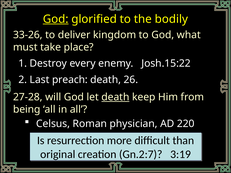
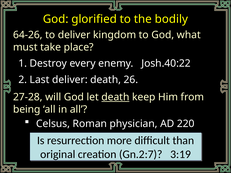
God underline: present -> none (56, 19)
33-26: 33-26 -> 64-26 (28, 35)
Josh.15:22: Josh.15:22 -> Josh.40:22 (166, 63)
Last preach: preach -> deliver (70, 80)
